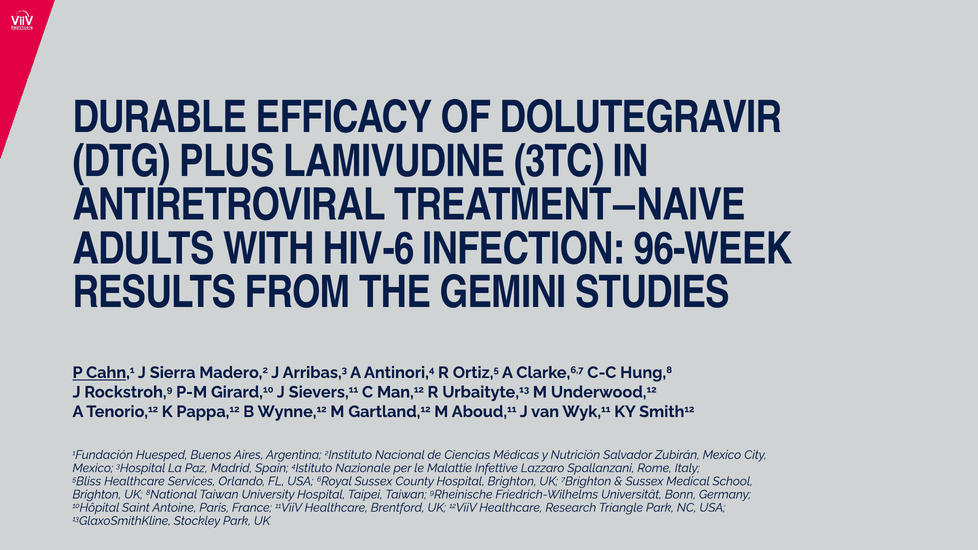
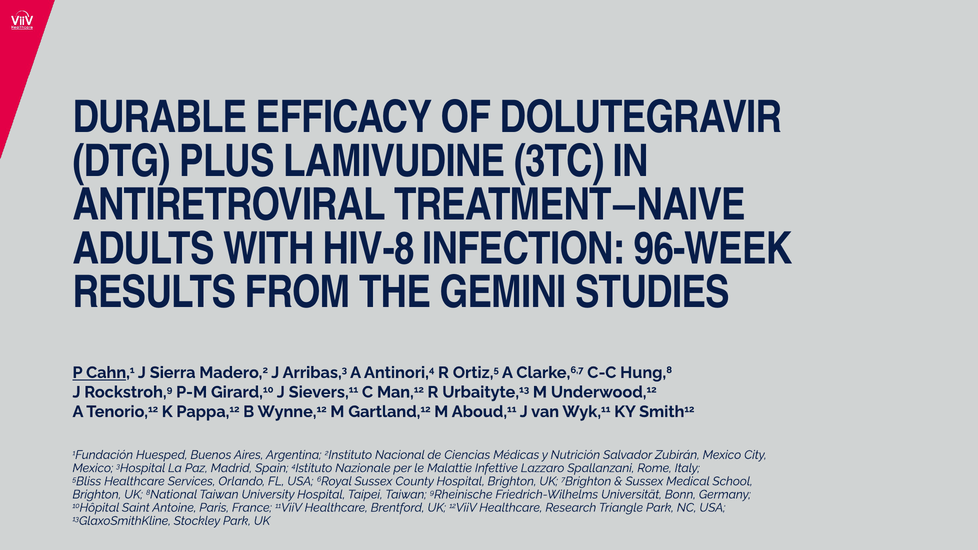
HIV-6: HIV-6 -> HIV-8 (369, 249)
